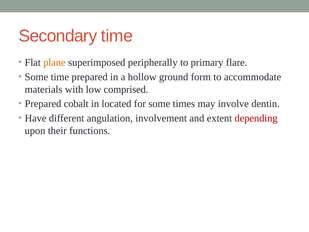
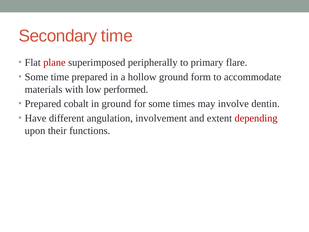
plane colour: orange -> red (54, 63)
comprised: comprised -> performed (126, 89)
in located: located -> ground (116, 104)
